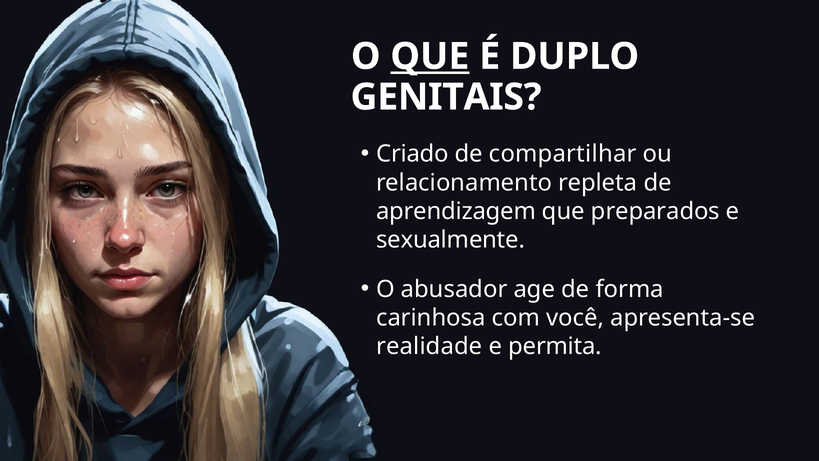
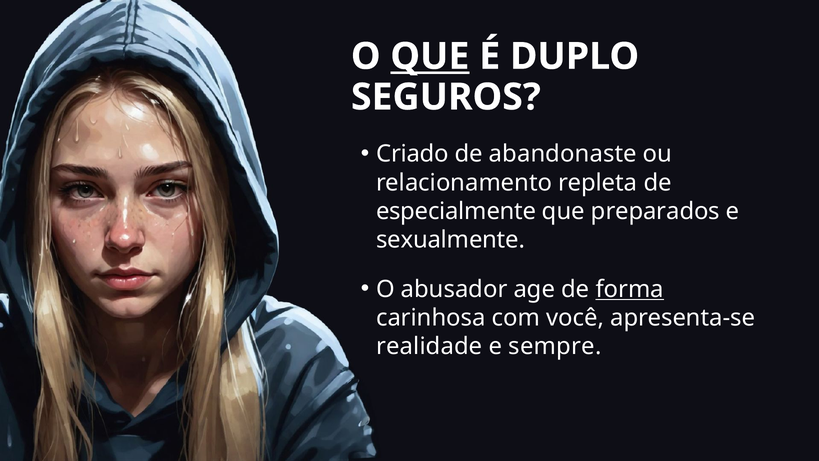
GENITAIS: GENITAIS -> SEGUROS (446, 97)
compartilhar: compartilhar -> abandonaste (563, 154)
aprendizagem: aprendizagem -> especialmente (456, 211)
forma underline: none -> present (630, 289)
permita: permita -> sempre (555, 346)
